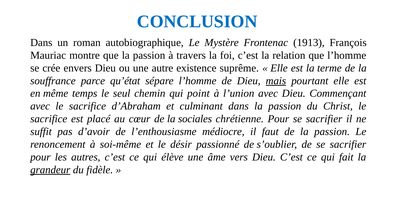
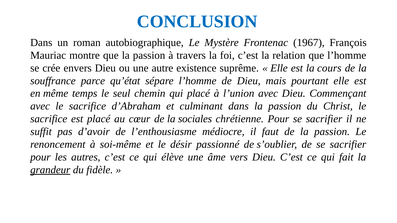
1913: 1913 -> 1967 (309, 43)
terme: terme -> cours (329, 68)
mais underline: present -> none (276, 81)
qui point: point -> placé (199, 94)
